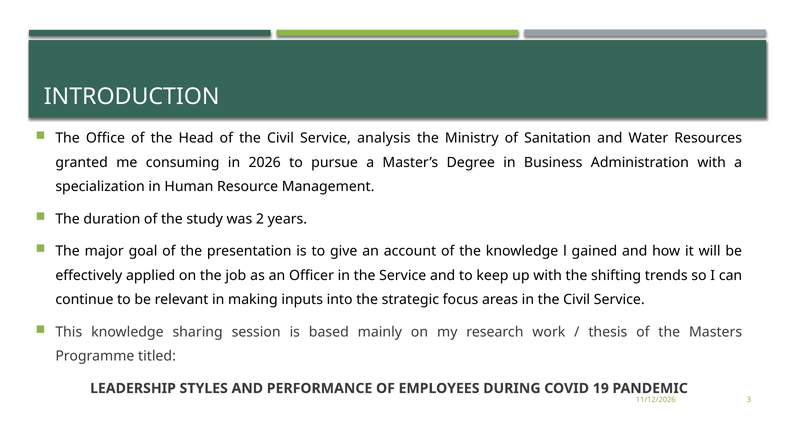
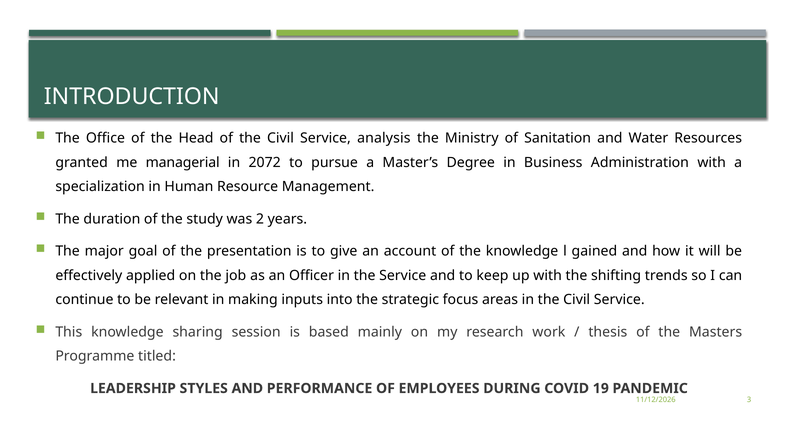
consuming: consuming -> managerial (183, 163)
2026: 2026 -> 2072 (265, 163)
